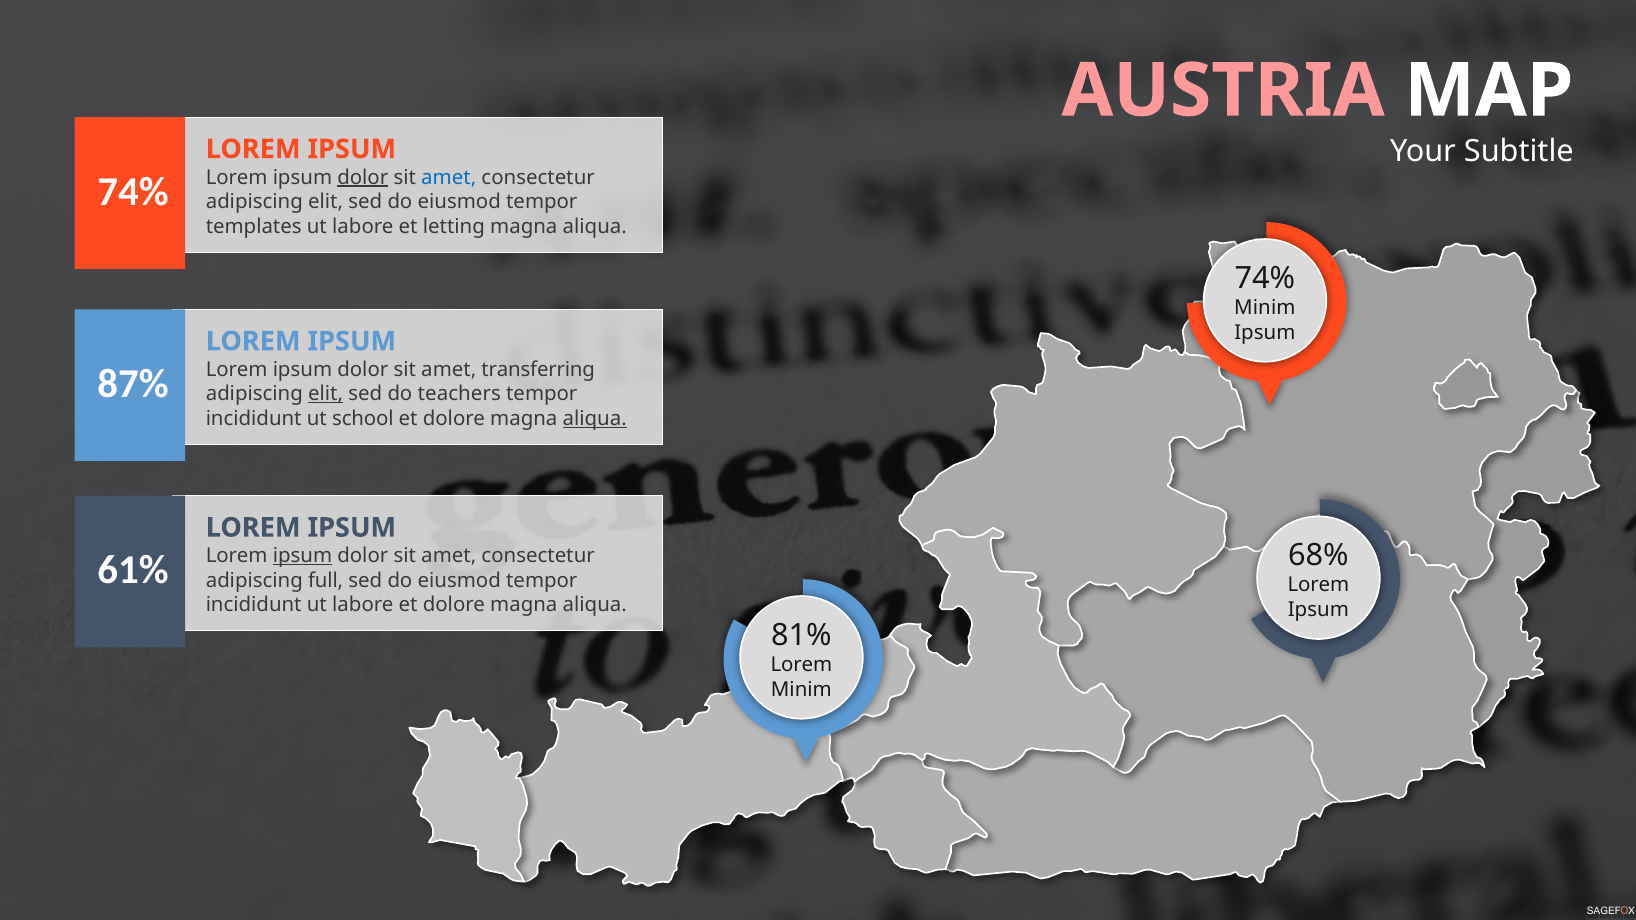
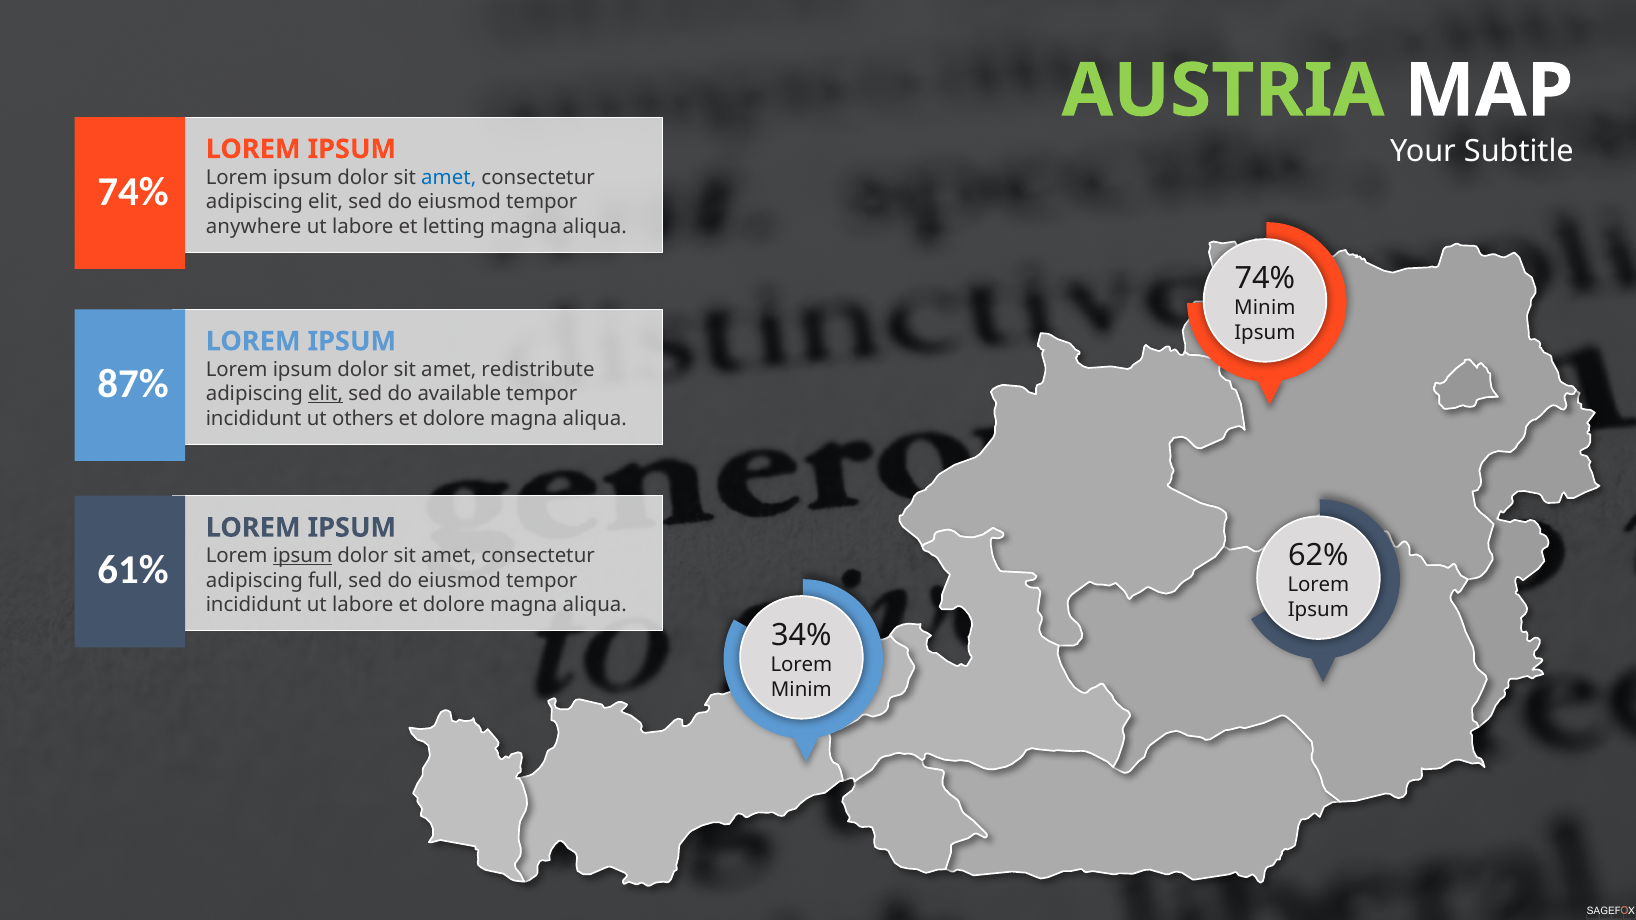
AUSTRIA colour: pink -> light green (1223, 91)
dolor underline: present -> none (363, 177)
templates: templates -> anywhere (254, 226)
transferring: transferring -> redistribute (538, 370)
teachers: teachers -> available (459, 394)
school: school -> others (363, 419)
aliqua underline: present -> none (595, 419)
68%: 68% -> 62% (1318, 555)
81%: 81% -> 34% (801, 635)
